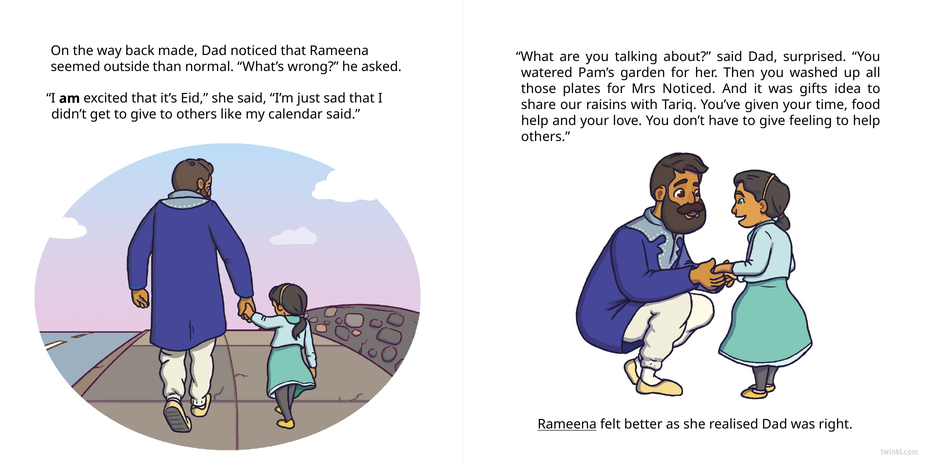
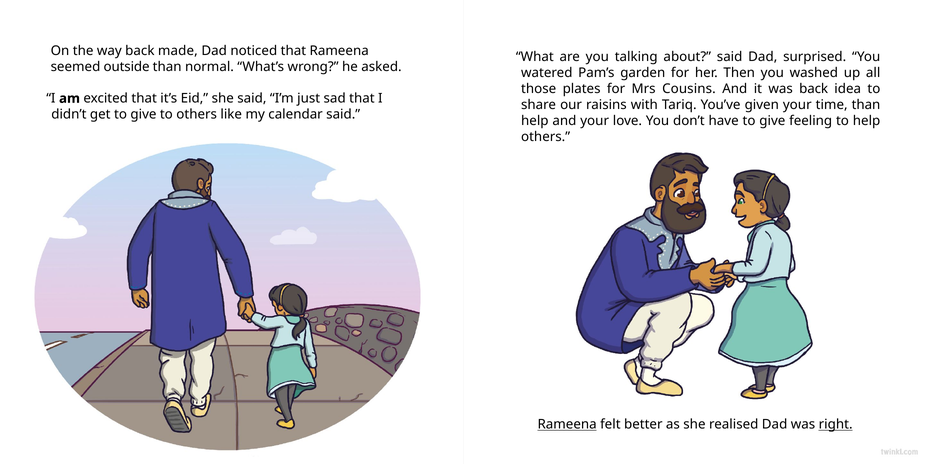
Mrs Noticed: Noticed -> Cousins (689, 89)
was gifts: gifts -> back (814, 89)
time food: food -> than (866, 105)
right underline: none -> present (836, 424)
